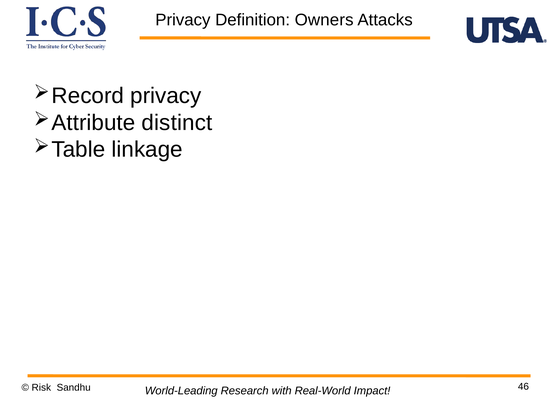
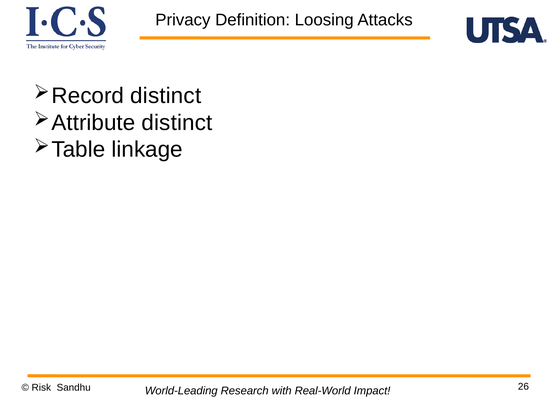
Owners: Owners -> Loosing (324, 20)
privacy: privacy -> distinct (166, 96)
46: 46 -> 26 (523, 387)
